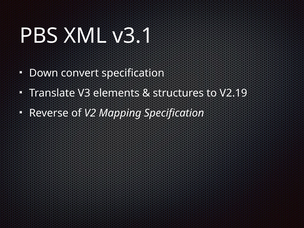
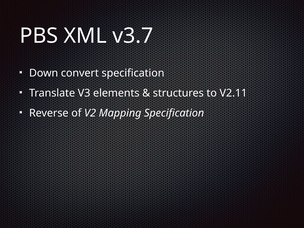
v3.1: v3.1 -> v3.7 (133, 36)
V2.19: V2.19 -> V2.11 (233, 93)
